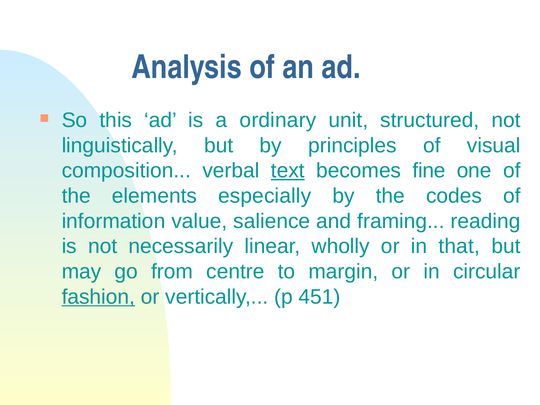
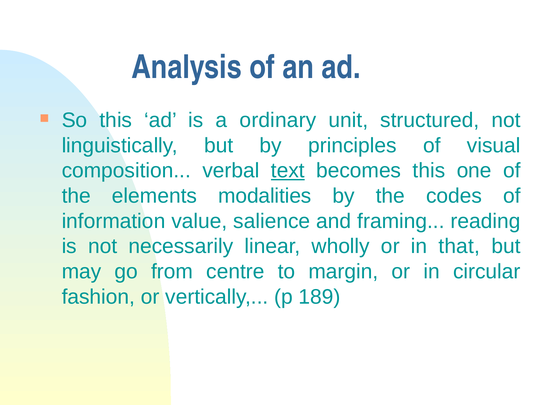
becomes fine: fine -> this (429, 171)
especially: especially -> modalities (265, 196)
fashion underline: present -> none (98, 297)
451: 451 -> 189 (320, 297)
